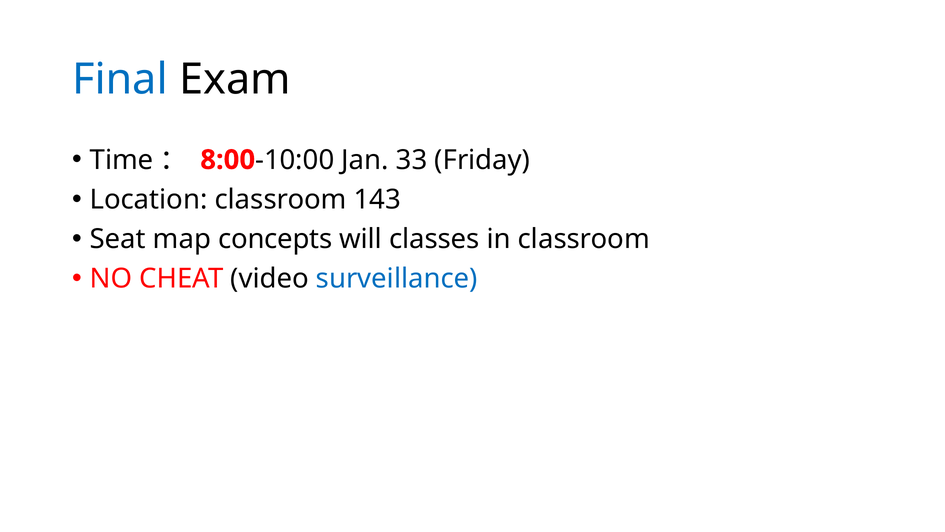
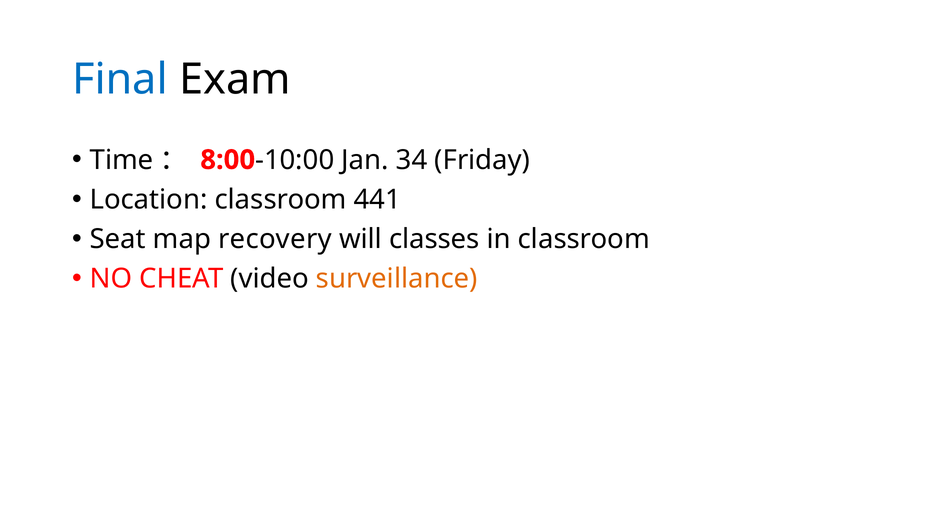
33: 33 -> 34 (412, 160)
143: 143 -> 441 (377, 199)
concepts: concepts -> recovery (275, 239)
surveillance colour: blue -> orange (397, 279)
